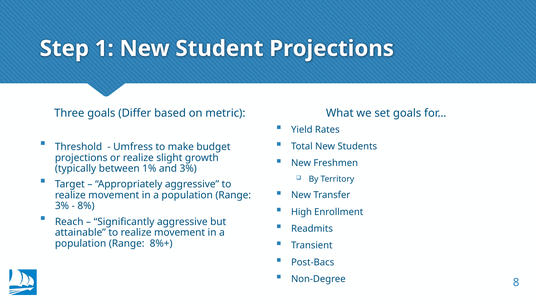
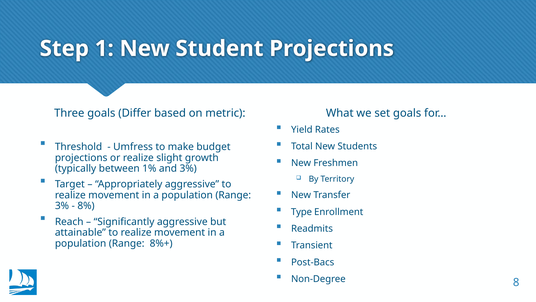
High: High -> Type (301, 212)
